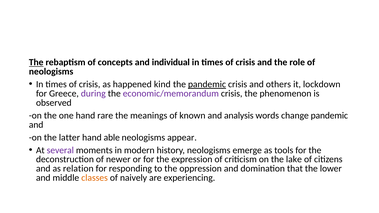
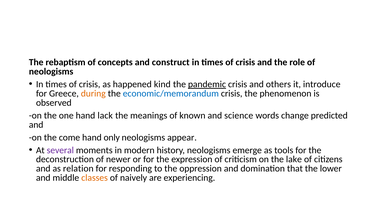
The underline: present -> none (36, 62)
individual: individual -> construct (171, 62)
lockdown: lockdown -> introduce (322, 84)
during colour: purple -> orange (93, 94)
economic/memorandum colour: purple -> blue (171, 94)
rare: rare -> lack (105, 116)
analysis: analysis -> science (239, 116)
change pandemic: pandemic -> predicted (329, 116)
latter: latter -> come (69, 138)
able: able -> only (112, 138)
